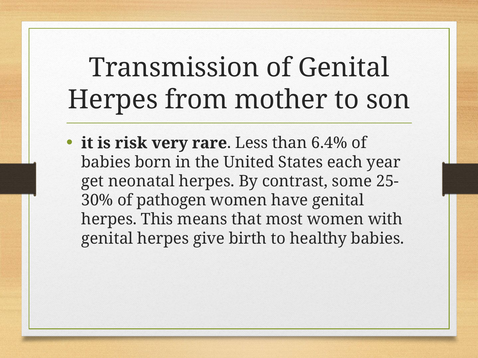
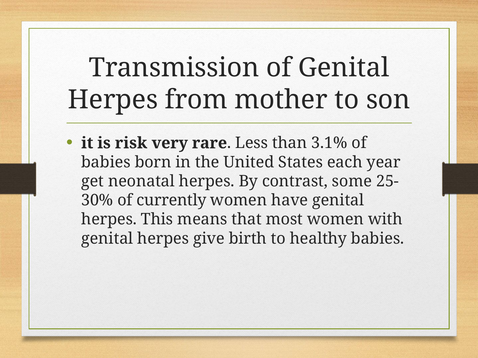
6.4%: 6.4% -> 3.1% (329, 143)
pathogen: pathogen -> currently (171, 201)
